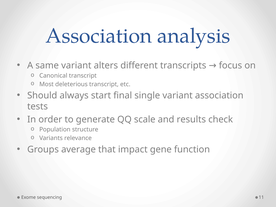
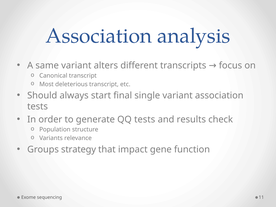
QQ scale: scale -> tests (145, 119)
average: average -> strategy (79, 149)
